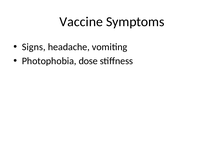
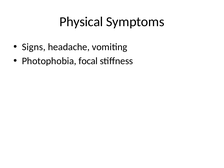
Vaccine: Vaccine -> Physical (81, 22)
dose: dose -> focal (88, 61)
